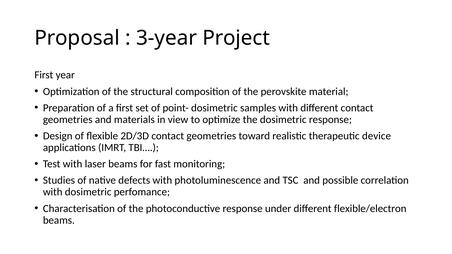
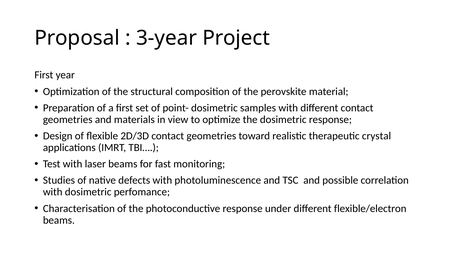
device: device -> crystal (377, 136)
